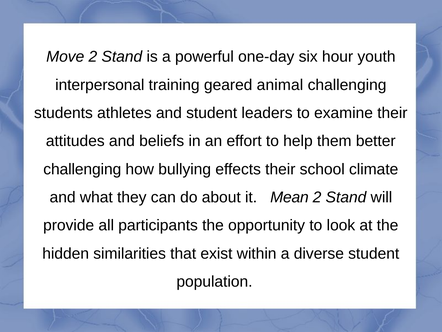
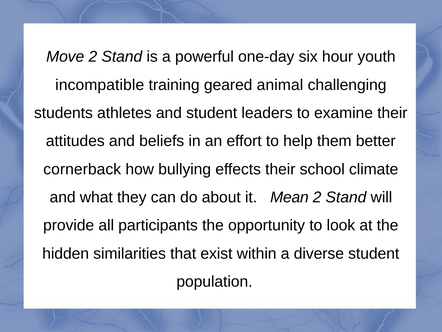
interpersonal: interpersonal -> incompatible (100, 85)
challenging: challenging -> cornerback (82, 169)
